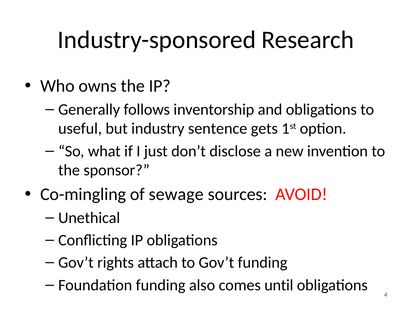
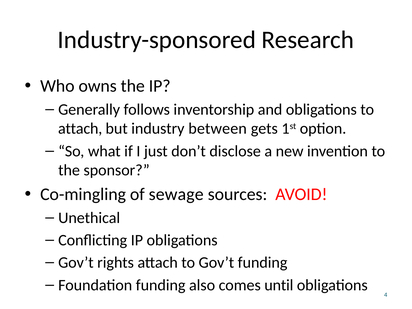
useful: useful -> attach (80, 129)
sentence: sentence -> between (218, 129)
